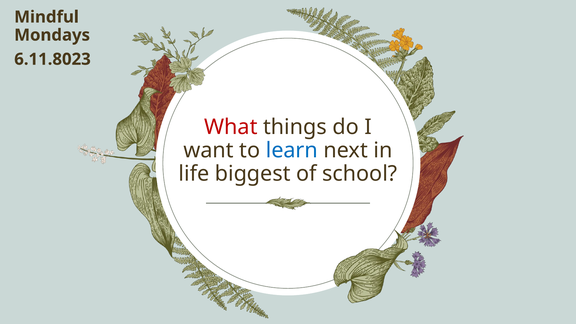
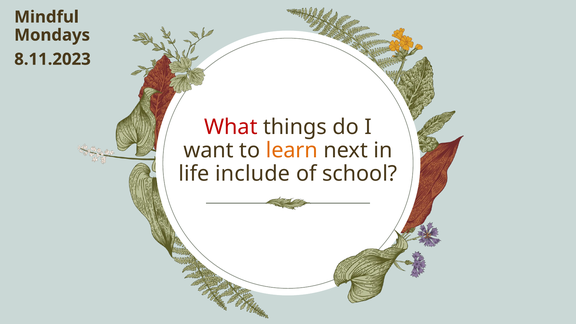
6.11.8023: 6.11.8023 -> 8.11.2023 (52, 59)
learn colour: blue -> orange (292, 150)
biggest: biggest -> include (253, 174)
